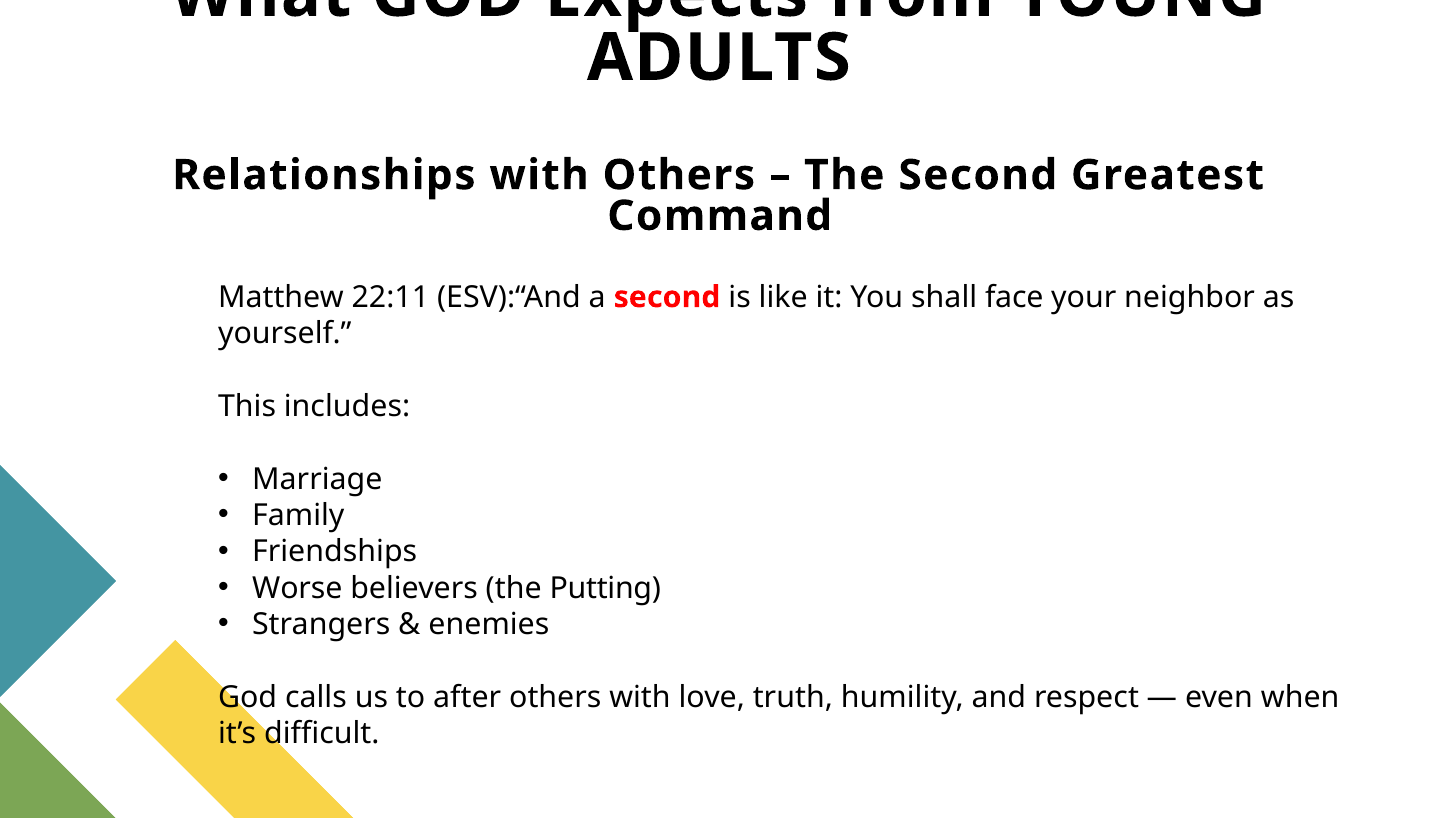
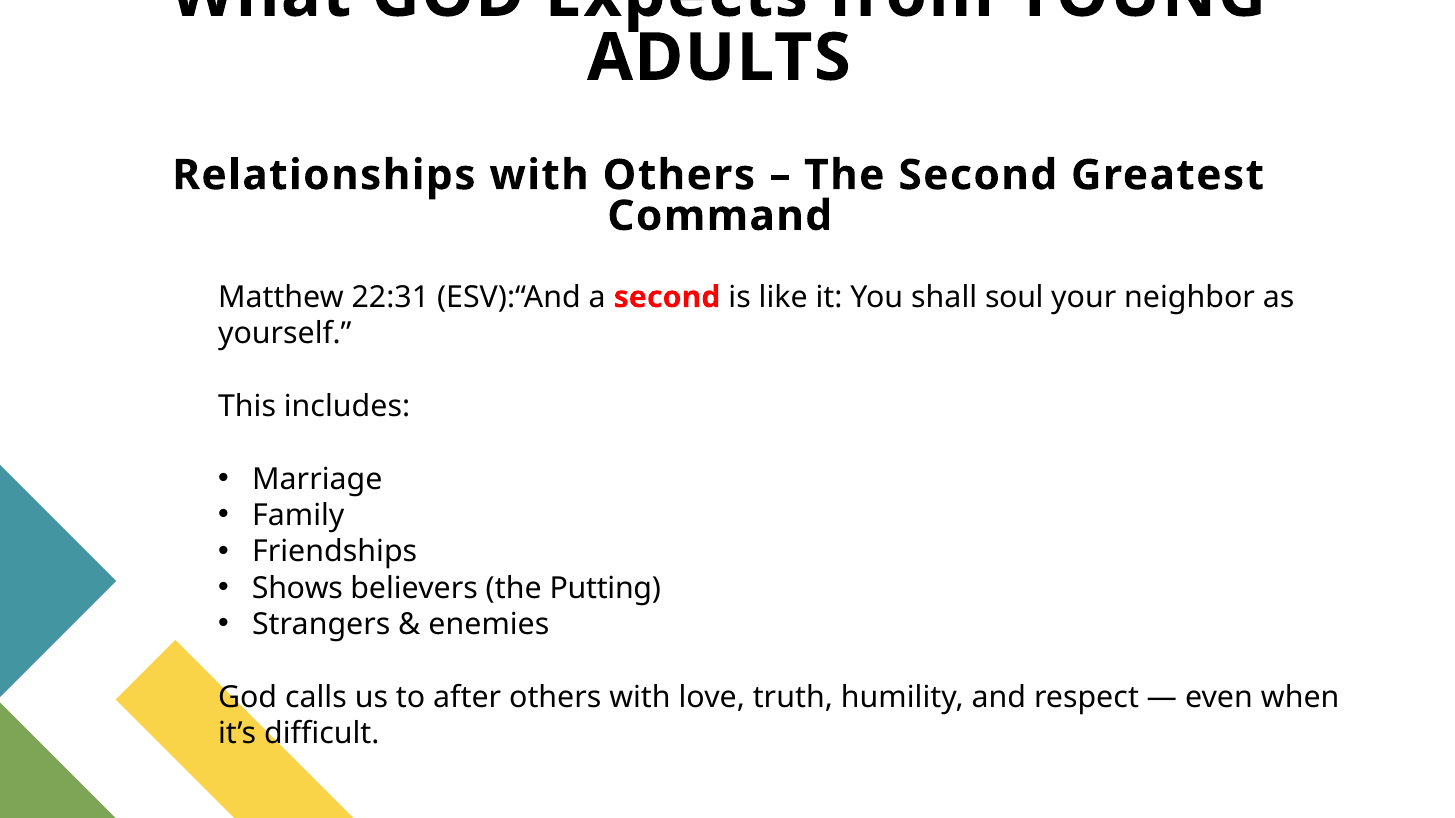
22:11: 22:11 -> 22:31 (390, 297)
face: face -> soul (1014, 297)
Worse: Worse -> Shows (297, 588)
